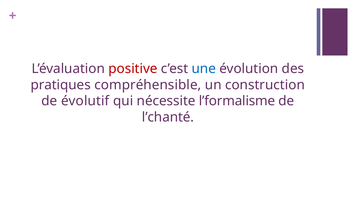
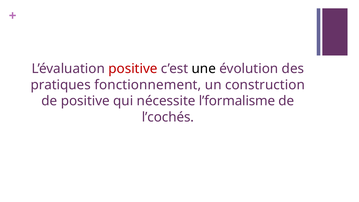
une colour: blue -> black (204, 69)
compréhensible: compréhensible -> fonctionnement (148, 85)
de évolutif: évolutif -> positive (85, 101)
l’chanté: l’chanté -> l’cochés (168, 117)
